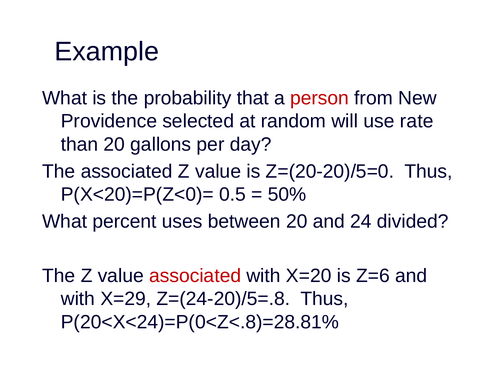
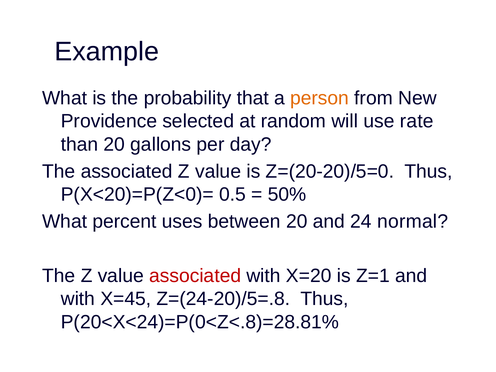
person colour: red -> orange (320, 98)
divided: divided -> normal (413, 222)
Z=6: Z=6 -> Z=1 (373, 276)
X=29: X=29 -> X=45 (126, 299)
